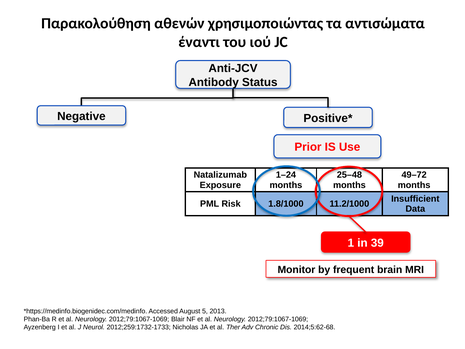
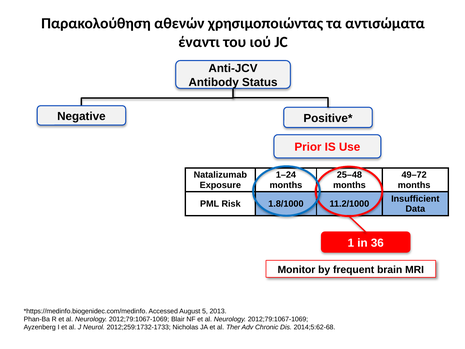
39: 39 -> 36 (377, 243)
